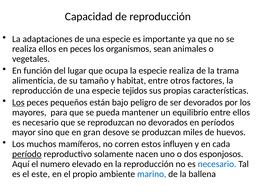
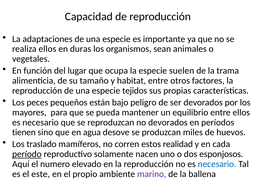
en peces: peces -> duras (81, 49)
especie realiza: realiza -> suelen (182, 71)
Los underline: present -> none (18, 102)
mayor: mayor -> tienen (24, 132)
gran: gran -> agua (92, 132)
muchos: muchos -> traslado (42, 144)
influyen: influyen -> realidad (178, 144)
marino colour: blue -> purple (152, 174)
